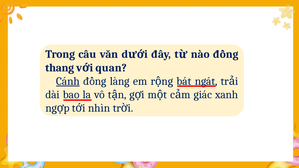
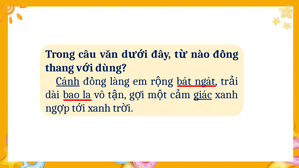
quan: quan -> dùng (111, 68)
giác underline: none -> present (203, 95)
nhìn: nhìn -> xanh (99, 108)
